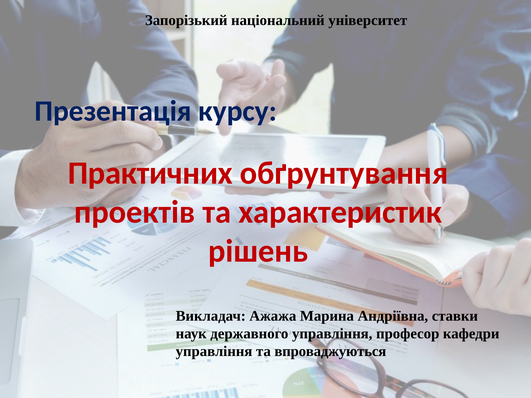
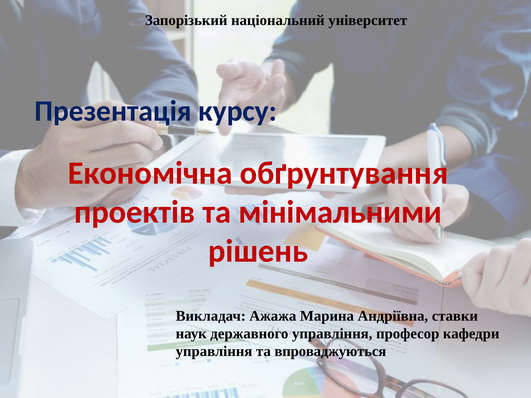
Практичних: Практичних -> Економічна (150, 173)
характеристик: характеристик -> мінімальними (340, 212)
